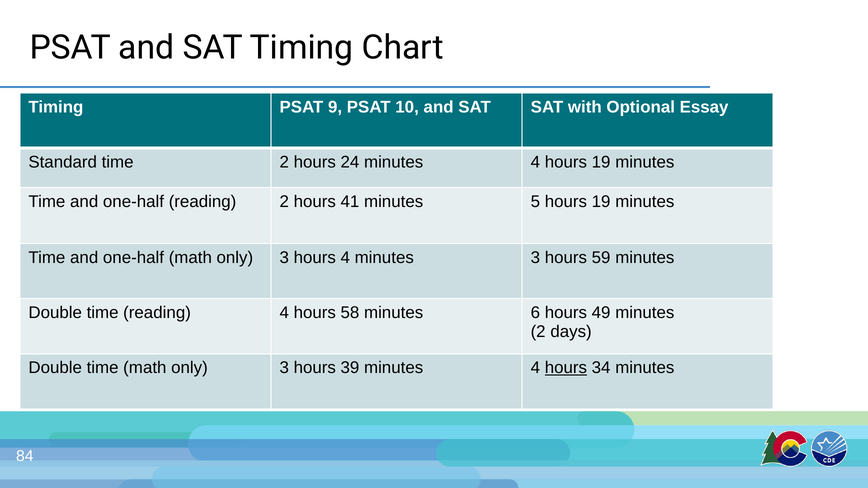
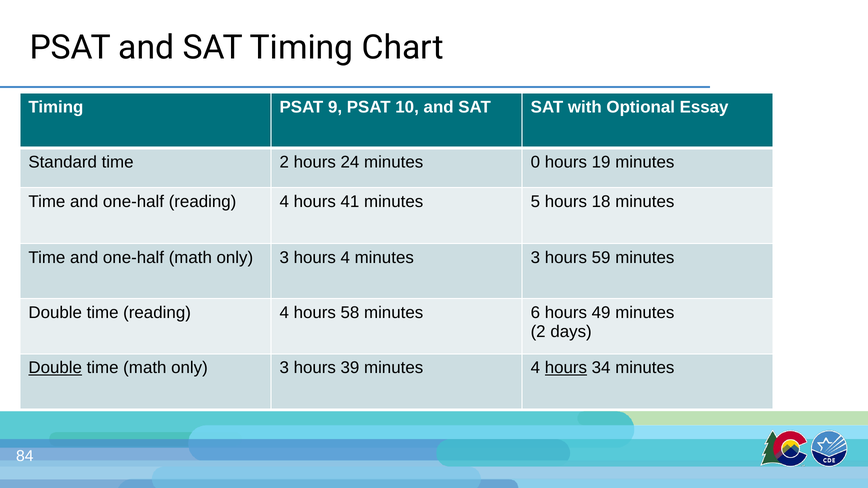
24 minutes 4: 4 -> 0 (535, 162)
one-half reading 2: 2 -> 4 (284, 202)
5 hours 19: 19 -> 18 (601, 202)
Double underline: none -> present (55, 368)
